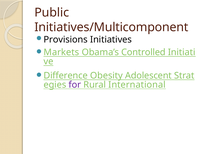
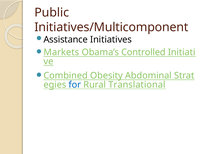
Provisions: Provisions -> Assistance (66, 40)
Difference: Difference -> Combined (66, 76)
Adolescent: Adolescent -> Abdominal (148, 76)
for colour: purple -> blue (75, 85)
International: International -> Translational (137, 85)
